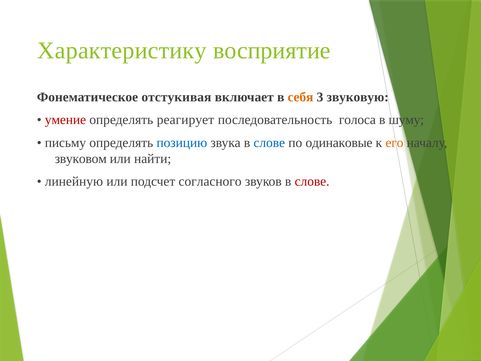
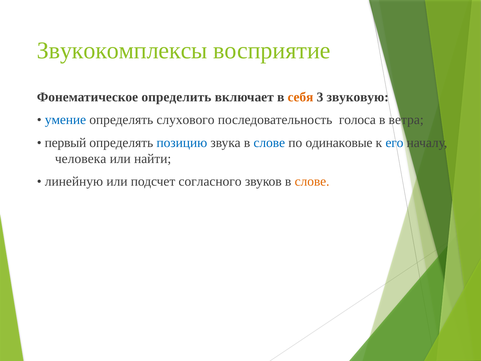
Характеристику: Характеристику -> Звукокомплексы (122, 51)
отстукивая: отстукивая -> определить (176, 97)
умение colour: red -> blue (65, 120)
реагирует: реагирует -> слухового (186, 120)
шуму: шуму -> ветра (406, 120)
письму: письму -> первый (66, 143)
его colour: orange -> blue (394, 143)
звуковом: звуковом -> человека (81, 159)
слове colour: red -> orange (312, 181)
